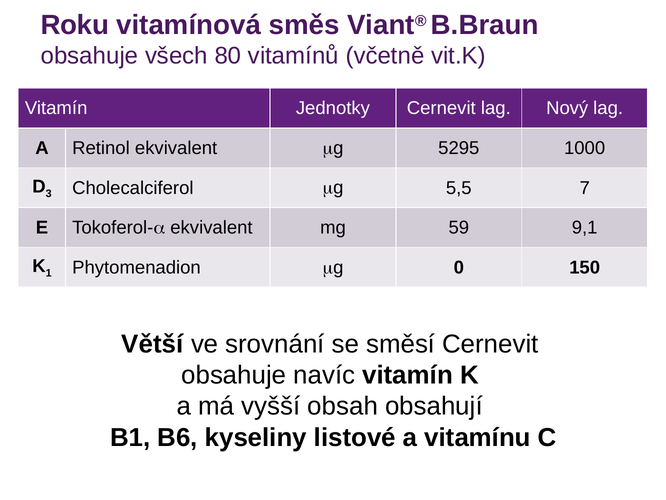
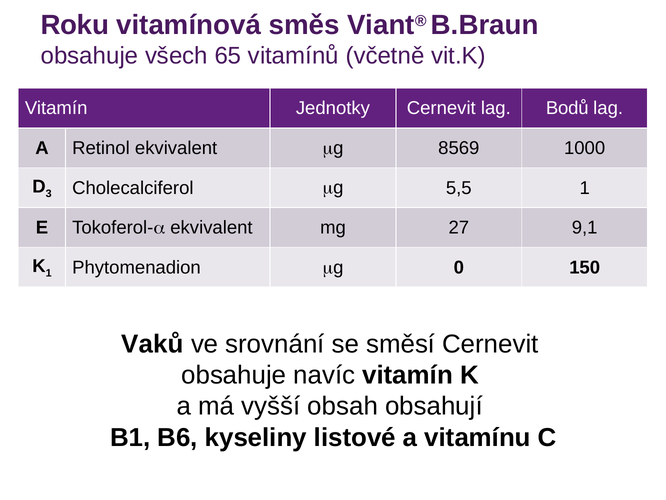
80: 80 -> 65 (228, 56)
Nový: Nový -> Bodů (567, 108)
5295: 5295 -> 8569 (459, 148)
5,5 7: 7 -> 1 (585, 188)
59: 59 -> 27 (459, 227)
Větší: Větší -> Vaků (152, 344)
